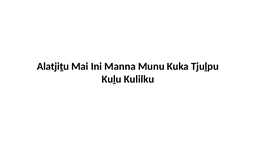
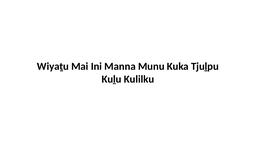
Alatjiṯu: Alatjiṯu -> Wiyaṯu (53, 66)
